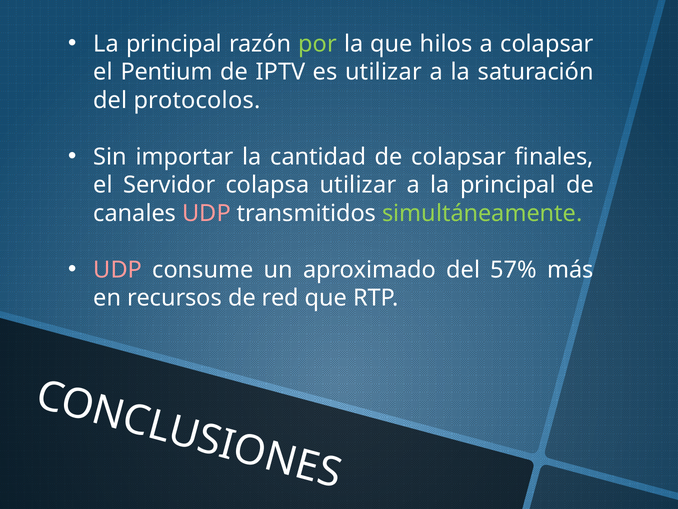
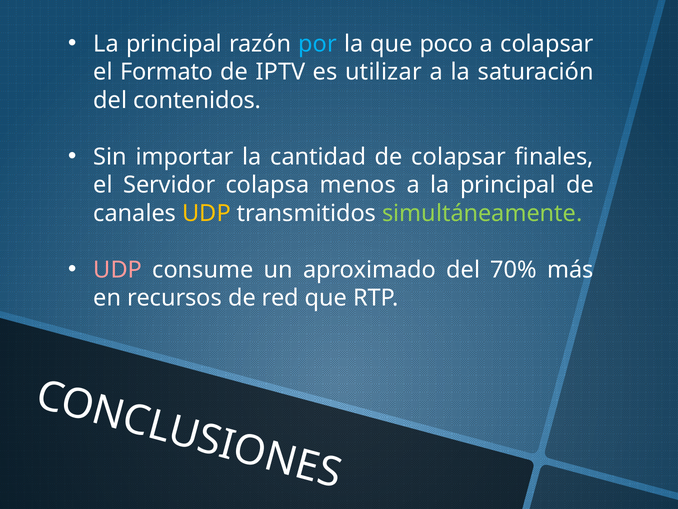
por colour: light green -> light blue (318, 44)
hilos: hilos -> poco (446, 44)
Pentium: Pentium -> Formato (167, 72)
protocolos: protocolos -> contenidos (197, 100)
colapsa utilizar: utilizar -> menos (358, 185)
UDP colour: pink -> yellow (207, 213)
57%: 57% -> 70% (514, 270)
